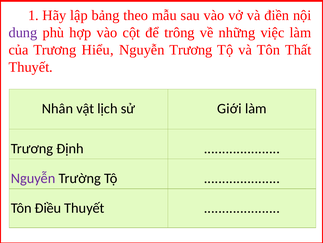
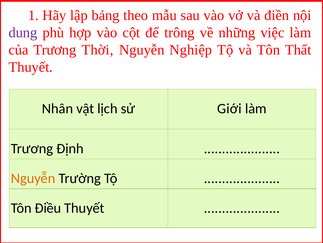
Hiểu: Hiểu -> Thời (98, 50)
Nguyễn Trương: Trương -> Nghiệp (191, 50)
Nguyễn colour: purple -> orange (33, 178)
